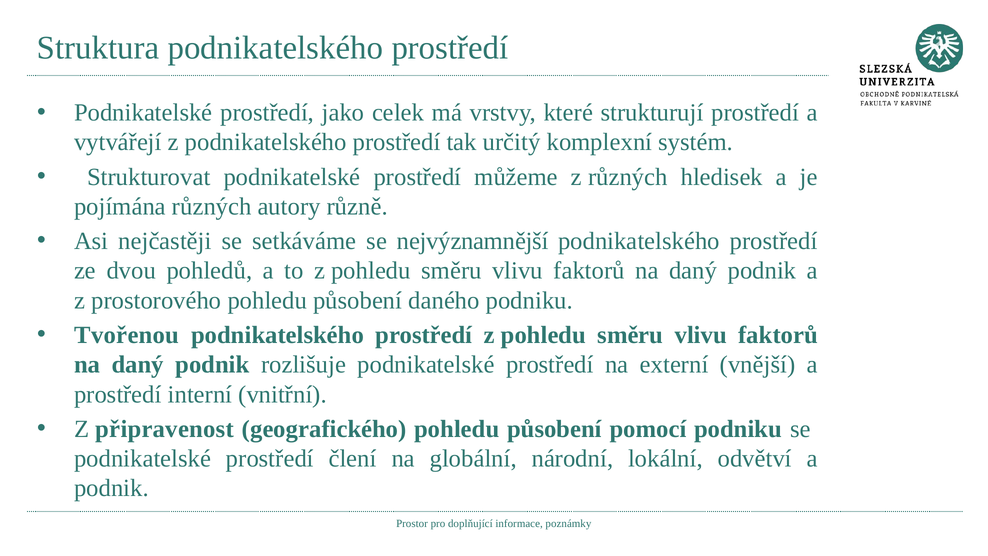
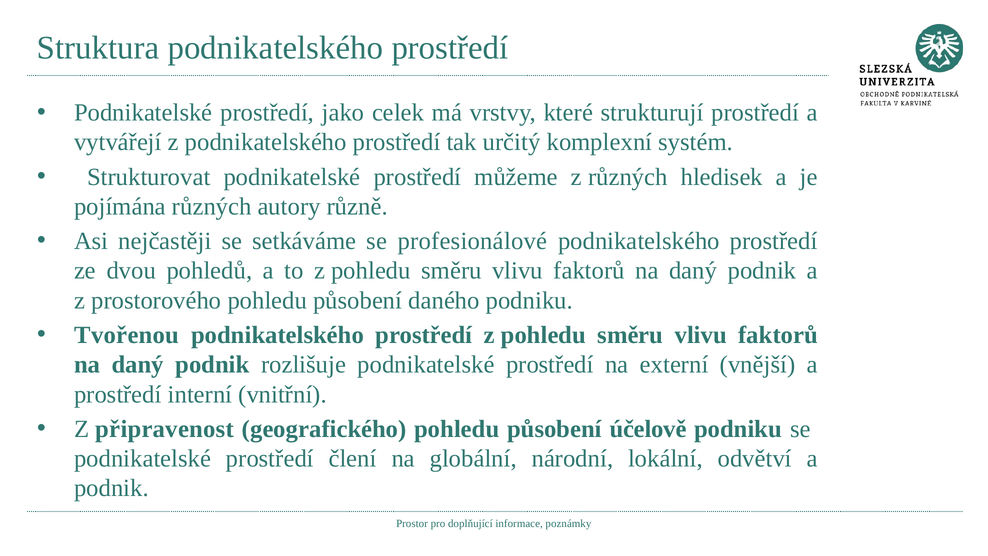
nejvýznamnější: nejvýznamnější -> profesionálové (472, 241)
pomocí: pomocí -> účelově (648, 429)
